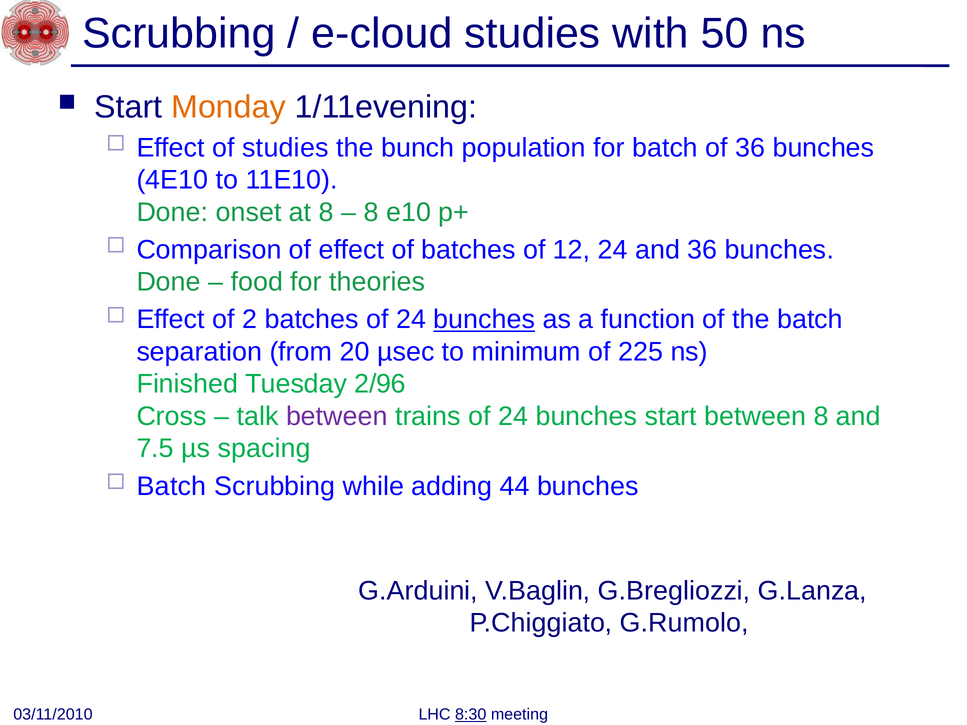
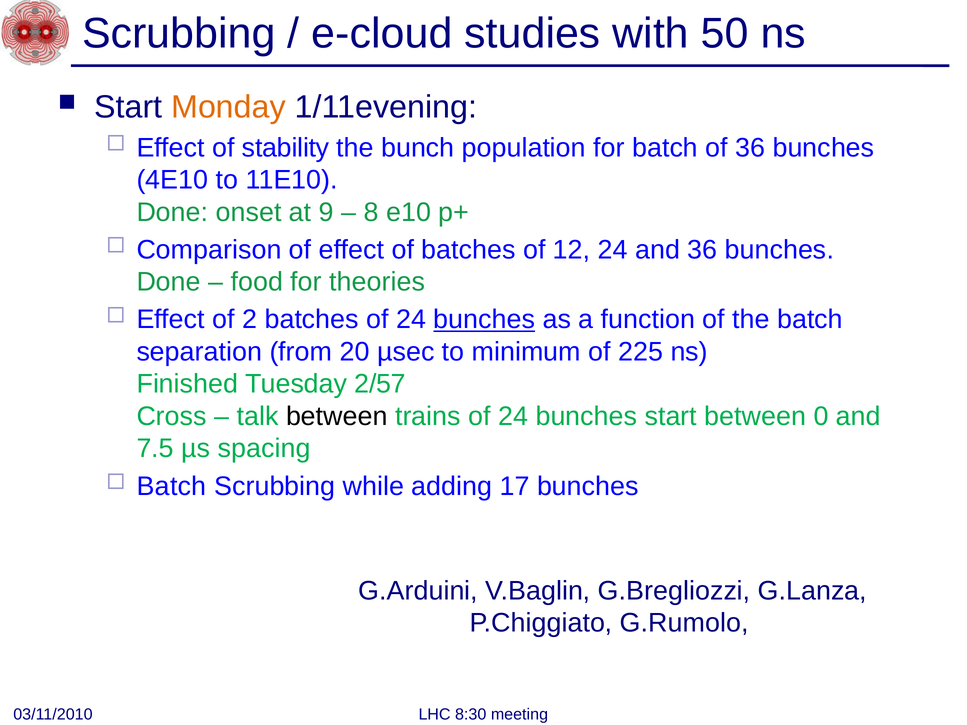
of studies: studies -> stability (286, 148)
at 8: 8 -> 9 (326, 212)
2/96: 2/96 -> 2/57 (380, 384)
between colour: purple -> black (337, 416)
between 8: 8 -> 0 (821, 416)
44: 44 -> 17 (515, 486)
8:30 underline: present -> none (471, 715)
